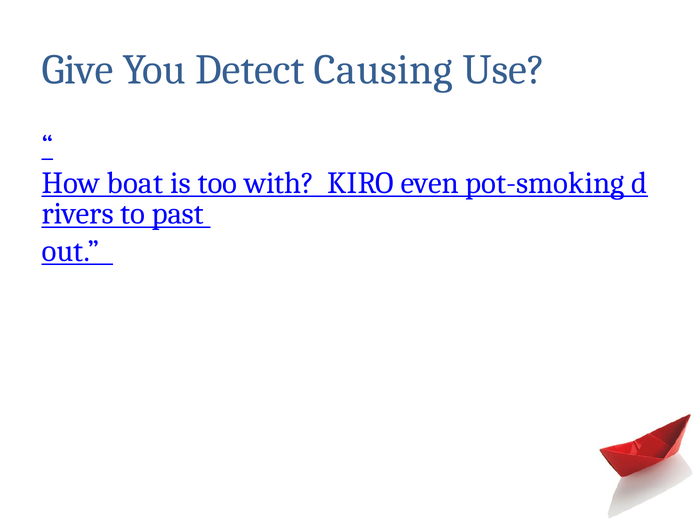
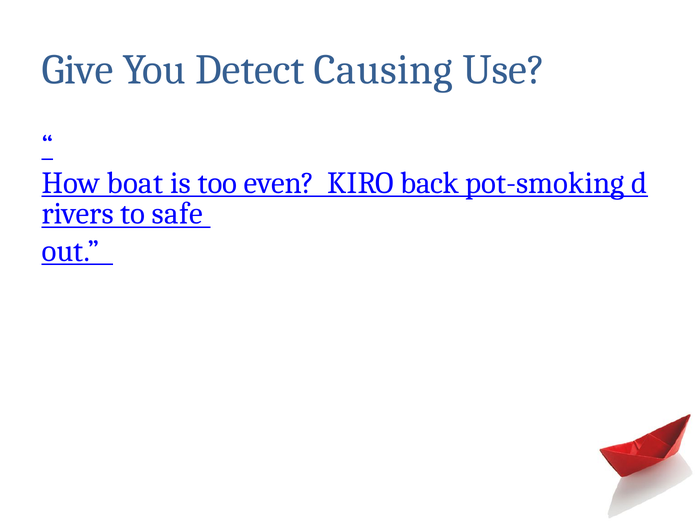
with: with -> even (279, 183)
even: even -> back (430, 183)
past: past -> safe (177, 214)
